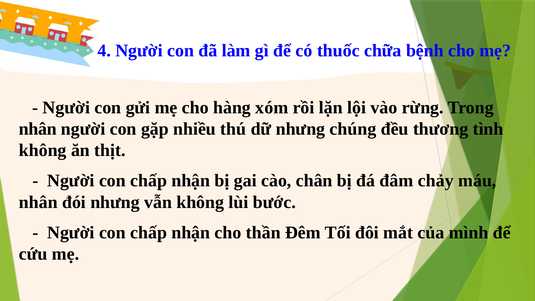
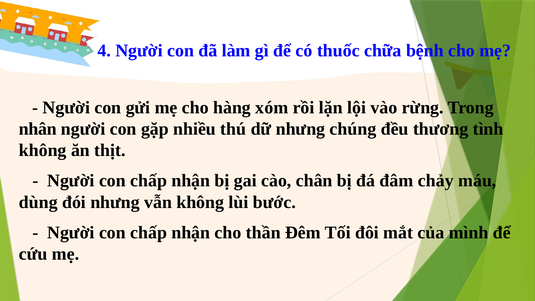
nhân: nhân -> dùng (38, 202)
